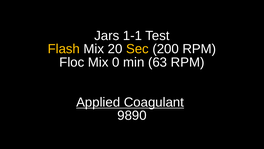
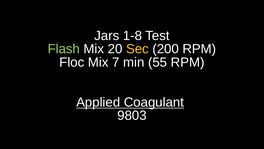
1-1: 1-1 -> 1-8 (132, 36)
Flash colour: yellow -> light green (64, 49)
0: 0 -> 7 (116, 62)
63: 63 -> 55 (158, 62)
9890: 9890 -> 9803 (132, 115)
